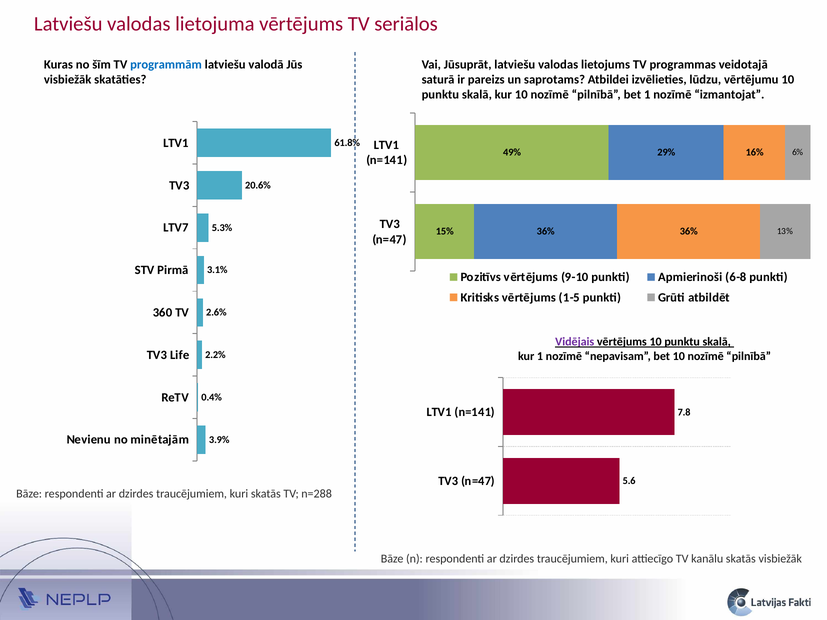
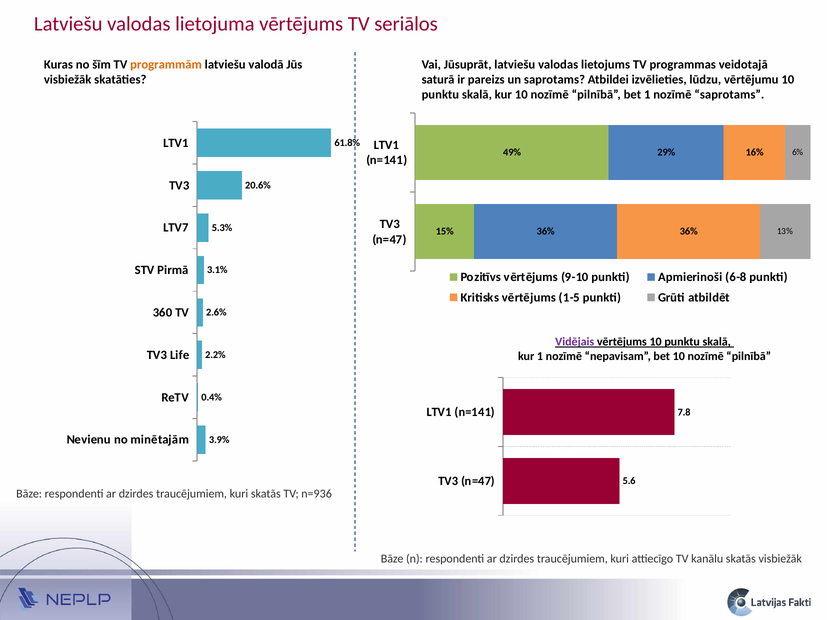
programmām colour: blue -> orange (166, 65)
nozīmē izmantojat: izmantojat -> saprotams (729, 95)
n=288: n=288 -> n=936 (317, 494)
